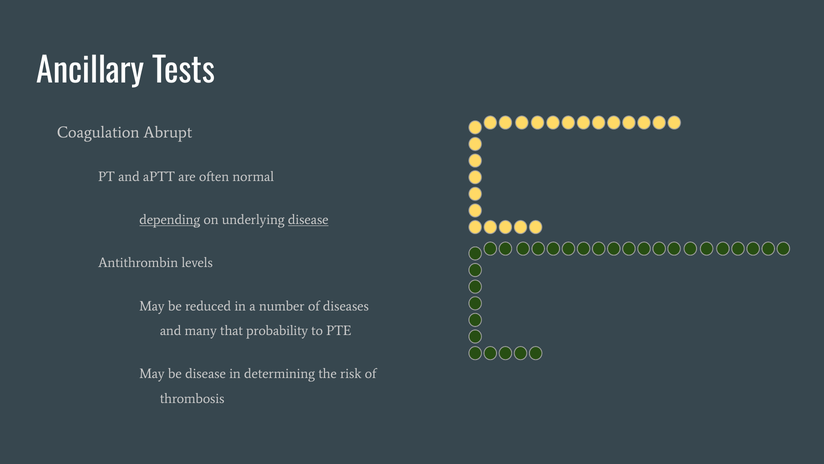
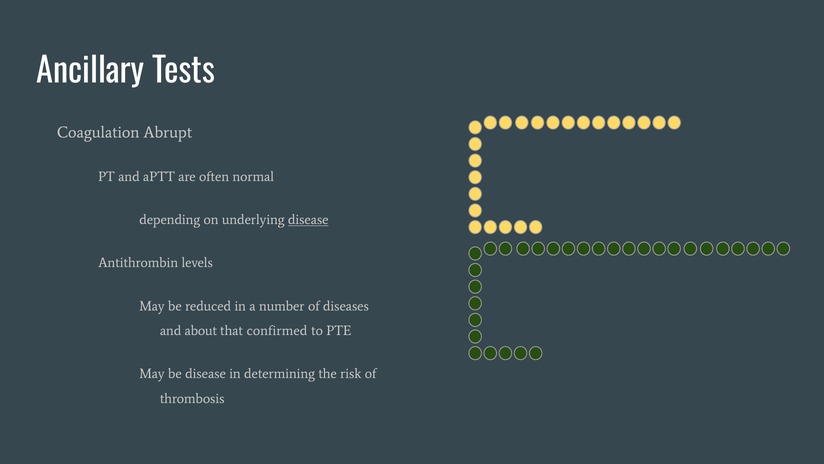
depending underline: present -> none (170, 220)
many: many -> about (201, 330)
probability: probability -> confirmed (277, 330)
